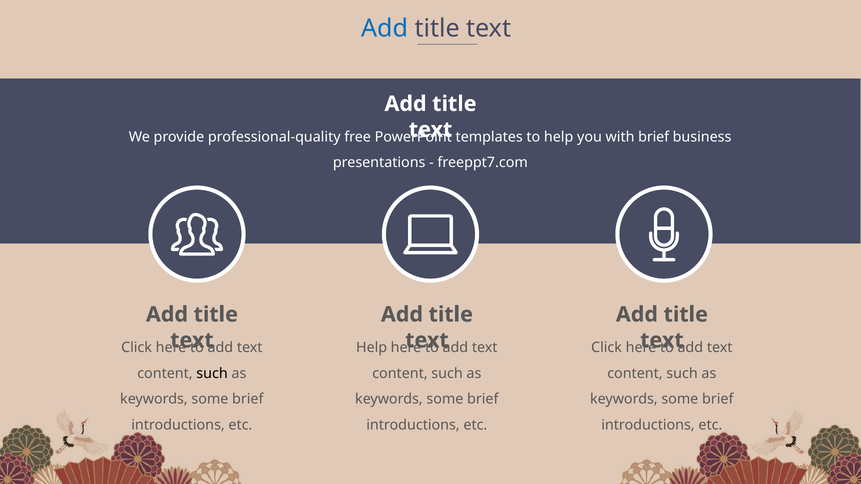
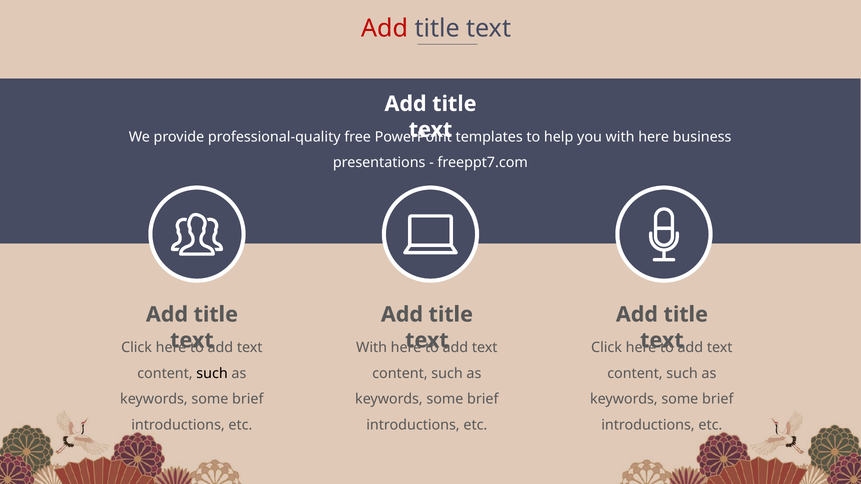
Add colour: blue -> red (385, 28)
you with brief: brief -> here (654, 137)
Help: Help -> With (372, 348)
